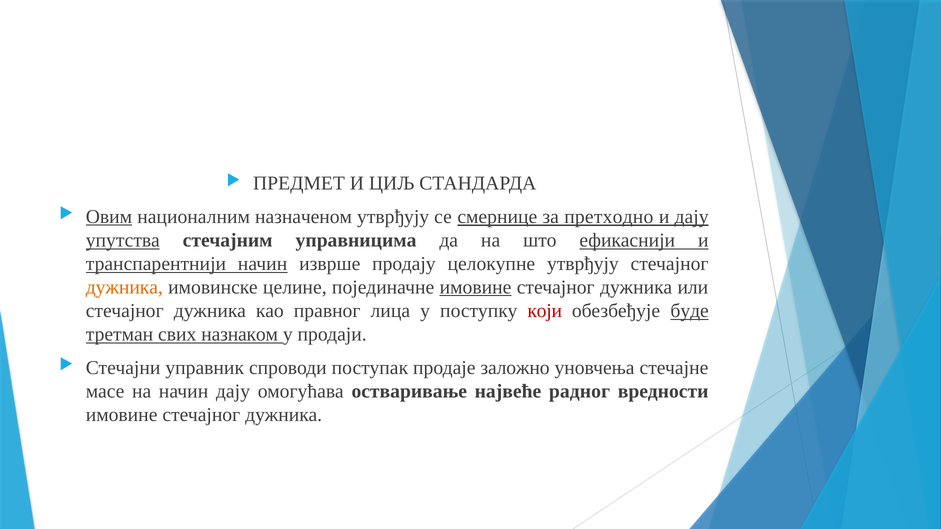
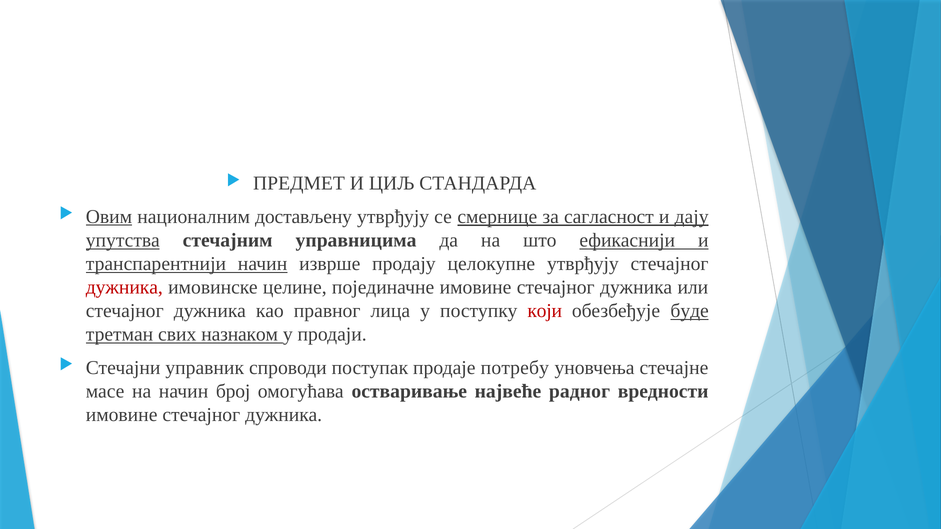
назначеном: назначеном -> достављену (304, 217)
претходно: претходно -> сагласност (609, 217)
дужника colour: orange -> red (124, 287)
имовине underline: present -> none (476, 287)
заложно: заложно -> потребу (515, 368)
начин дају: дају -> број (233, 391)
